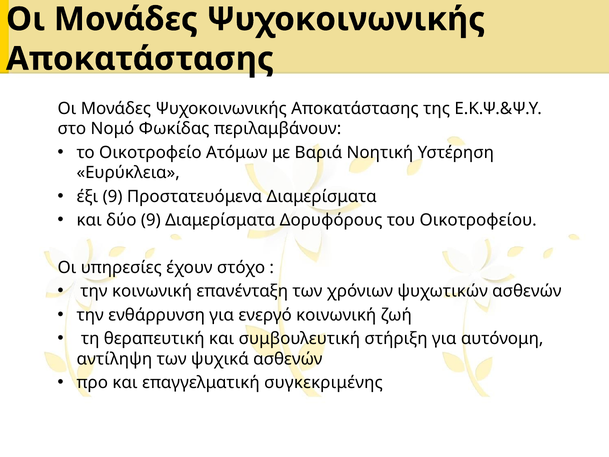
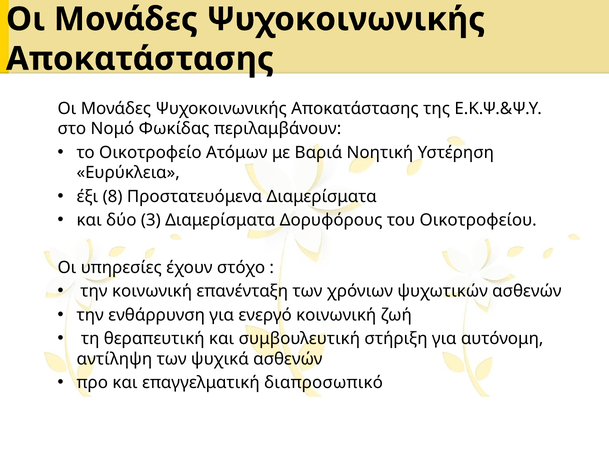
έξι 9: 9 -> 8 (113, 196)
δύο 9: 9 -> 3 (151, 220)
συγκεκριμένης: συγκεκριμένης -> διαπροσωπικό (324, 383)
